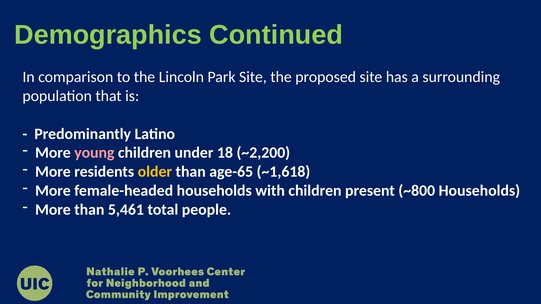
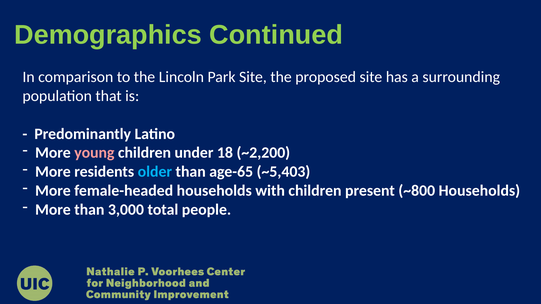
older colour: yellow -> light blue (155, 172)
~1,618: ~1,618 -> ~5,403 (283, 172)
5,461: 5,461 -> 3,000 (126, 210)
